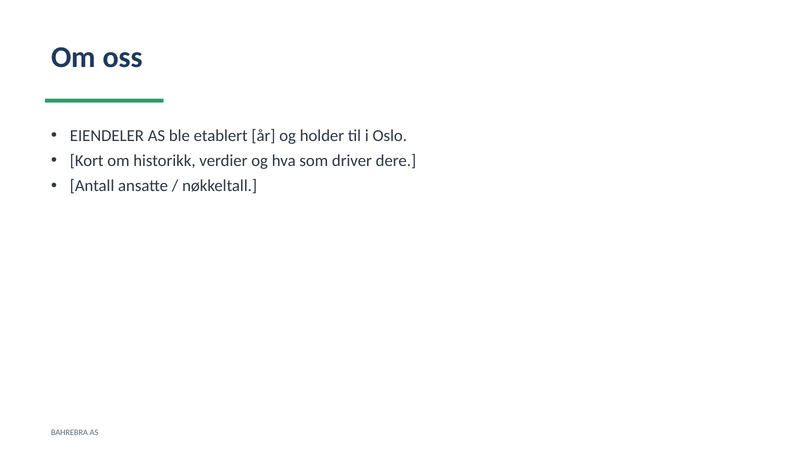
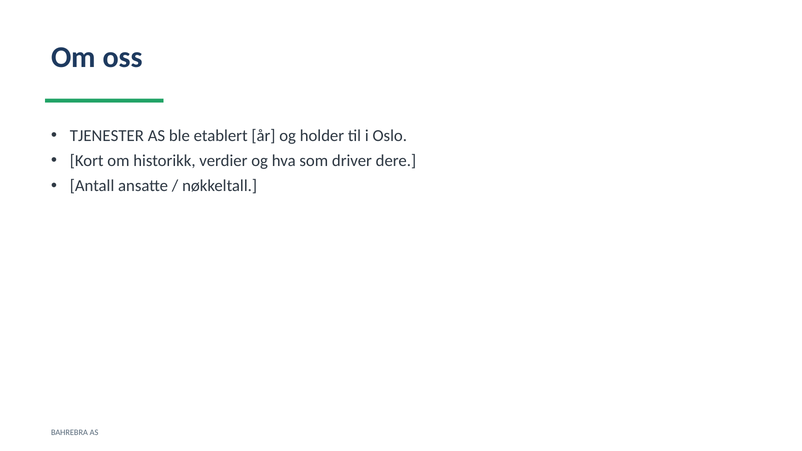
EIENDELER: EIENDELER -> TJENESTER (107, 136)
